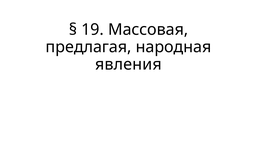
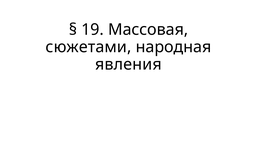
предлагая: предлагая -> сюжетами (88, 47)
